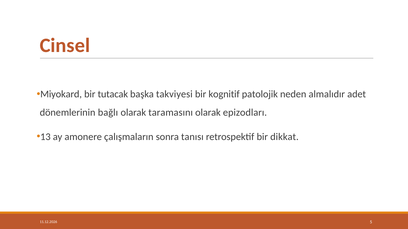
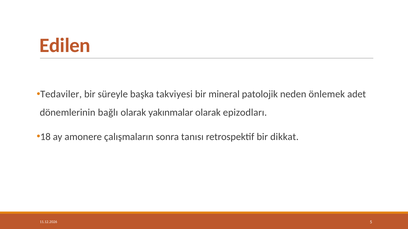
Cinsel: Cinsel -> Edilen (65, 46)
Miyokard: Miyokard -> Tedaviler (61, 94)
tutacak: tutacak -> süreyle (113, 94)
kognitif: kognitif -> mineral (224, 94)
almalıdır: almalıdır -> önlemek (327, 94)
taramasını: taramasını -> yakınmalar (171, 113)
13: 13 -> 18 (45, 137)
